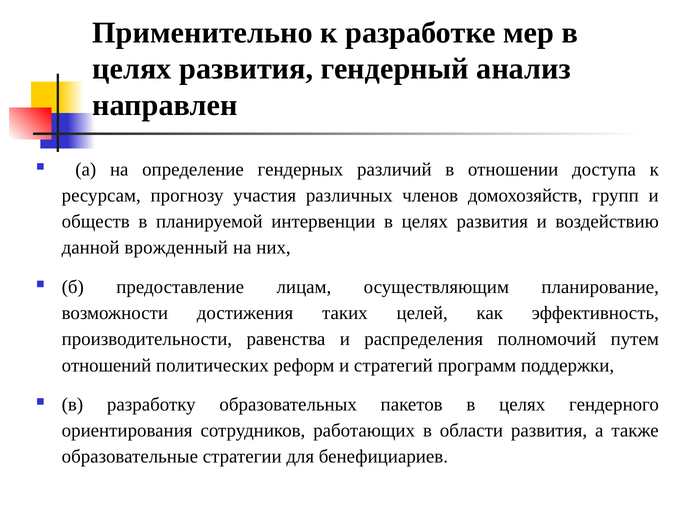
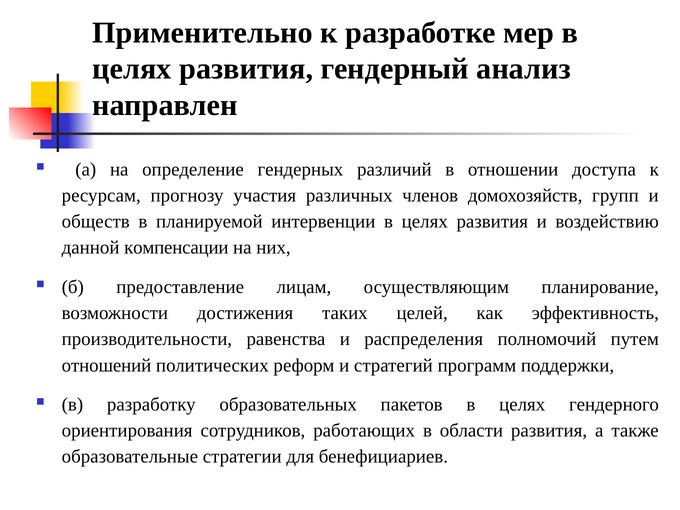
врожденный: врожденный -> компенсации (176, 248)
